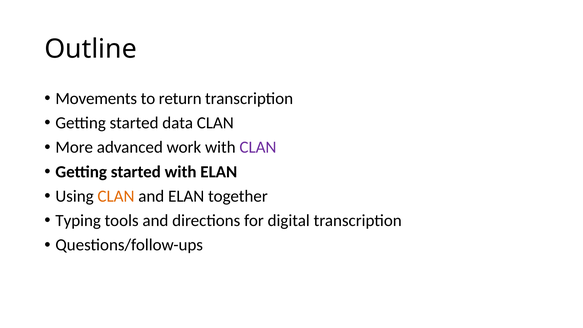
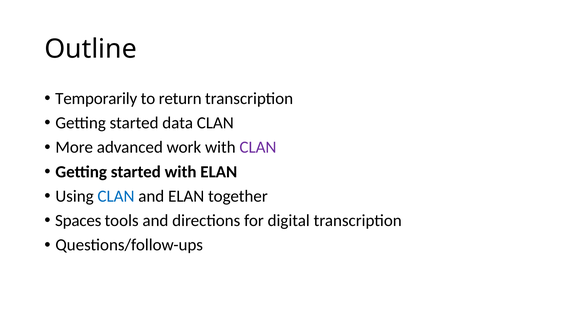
Movements: Movements -> Temporarily (96, 99)
CLAN colour: orange -> blue (116, 196)
Typing: Typing -> Spaces (78, 221)
